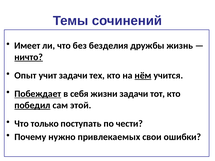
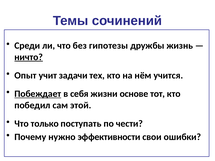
Имеет: Имеет -> Среди (27, 46)
безделия: безделия -> гипотезы (109, 46)
нём underline: present -> none (143, 76)
жизни задачи: задачи -> основе (134, 94)
победил underline: present -> none (32, 105)
привлекаемых: привлекаемых -> эффективности (109, 137)
